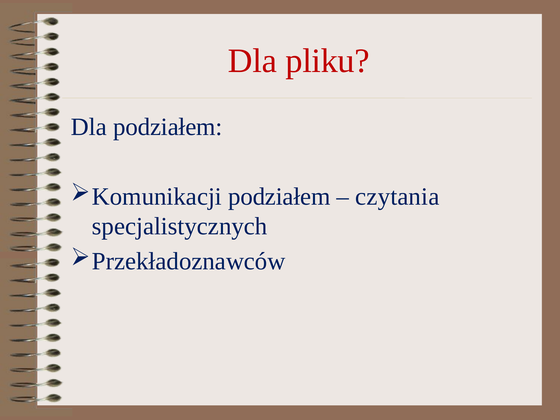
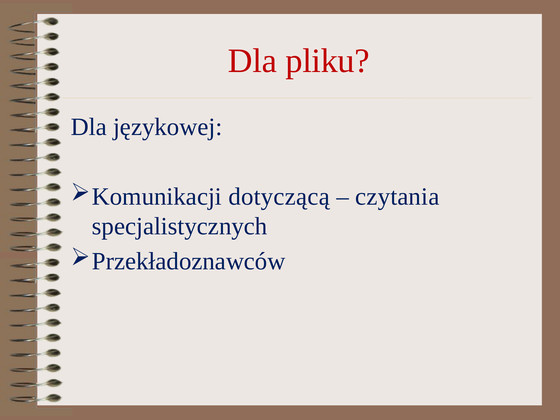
Dla podziałem: podziałem -> językowej (168, 127)
Komunikacji podziałem: podziałem -> dotyczącą (279, 197)
